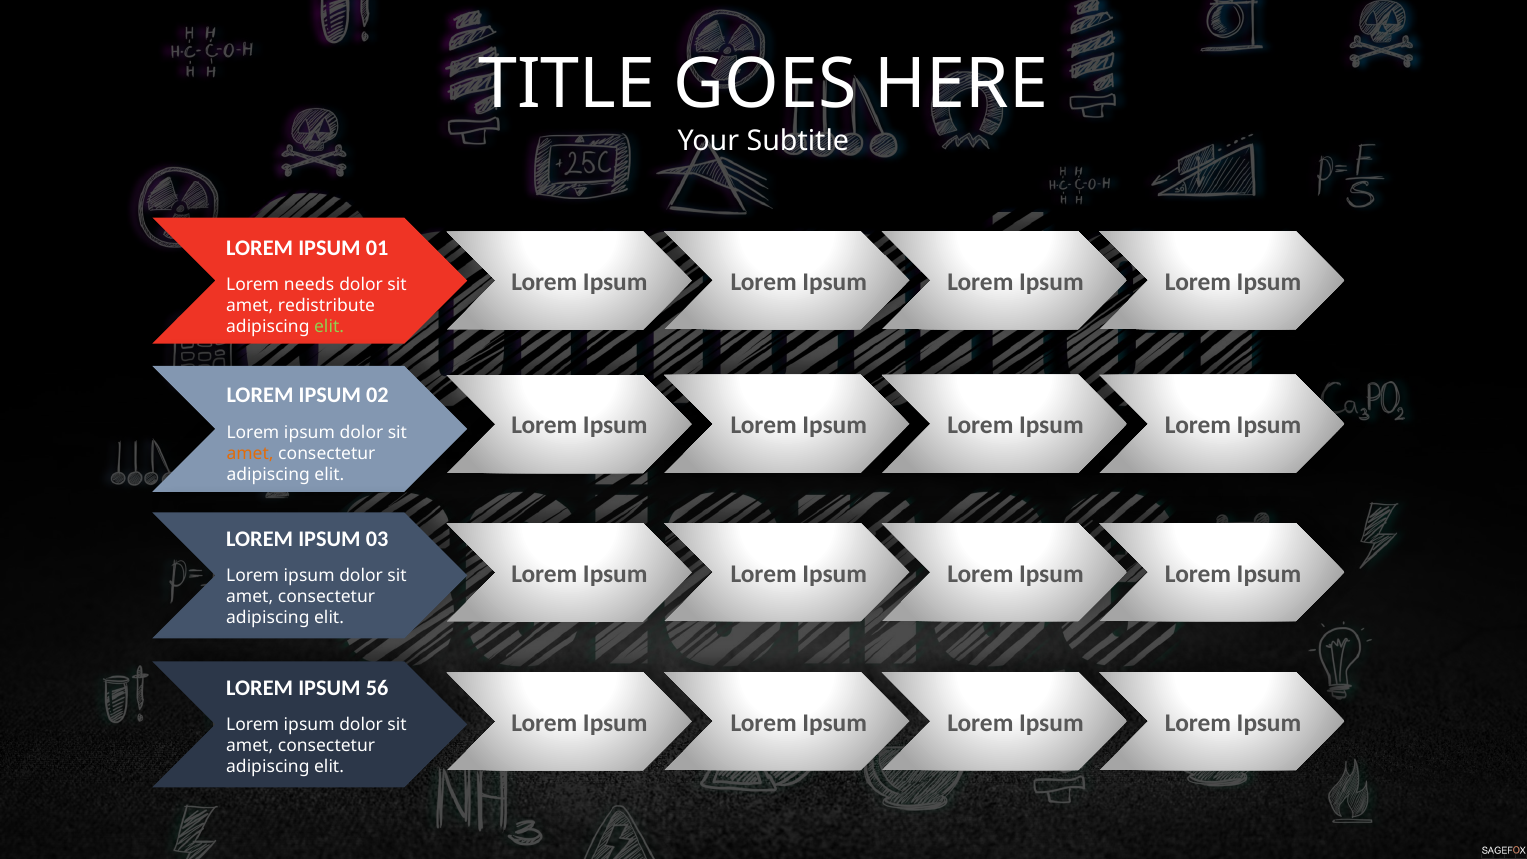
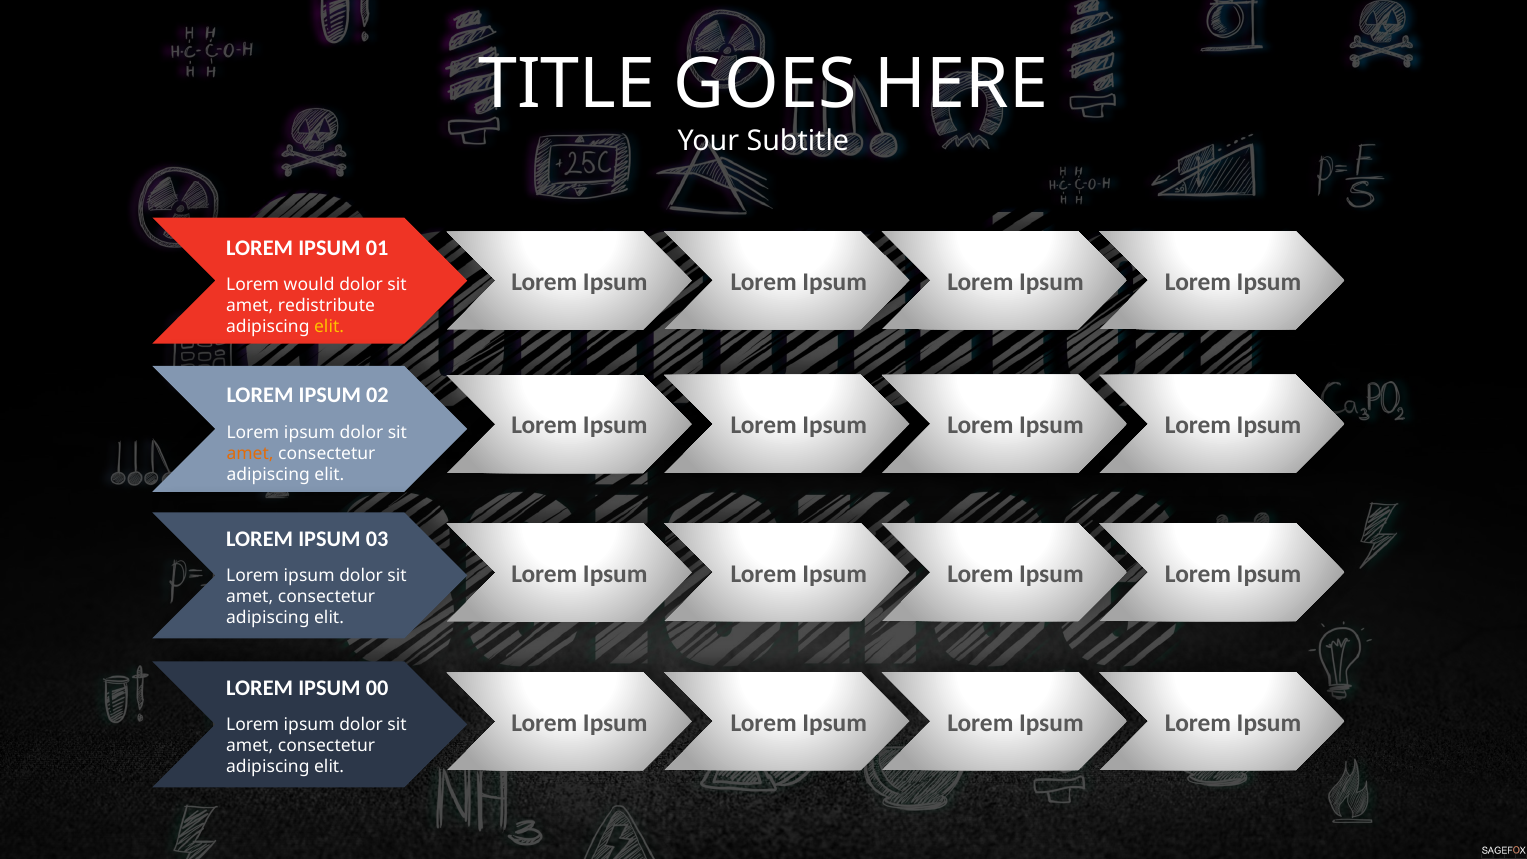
needs: needs -> would (309, 285)
elit colour: light green -> yellow (329, 327)
56: 56 -> 00 (377, 688)
